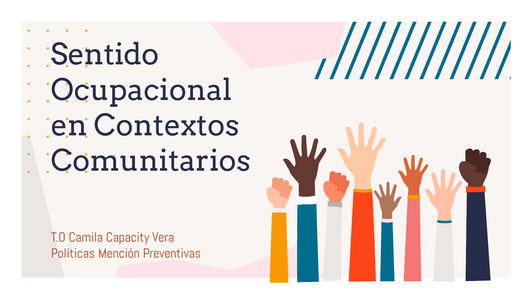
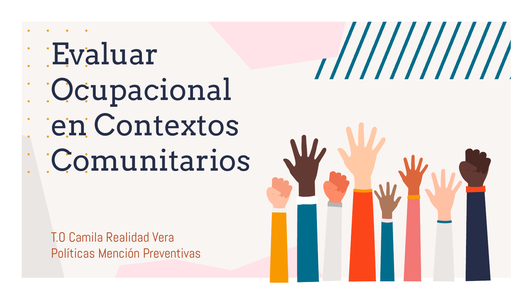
Sentido: Sentido -> Evaluar (105, 55)
Capacity: Capacity -> Realidad (128, 238)
